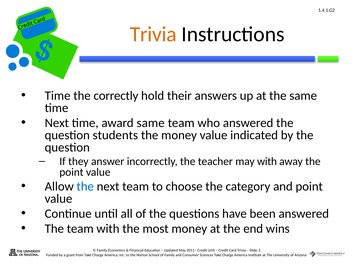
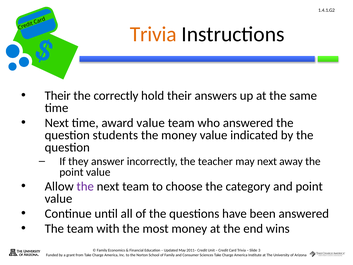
Time: Time -> Their (58, 96)
award same: same -> value (151, 123)
may with: with -> next (267, 161)
the colour: blue -> purple (85, 186)
